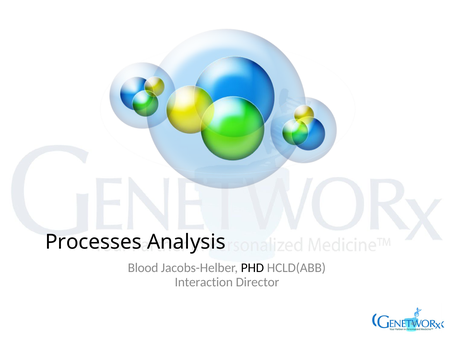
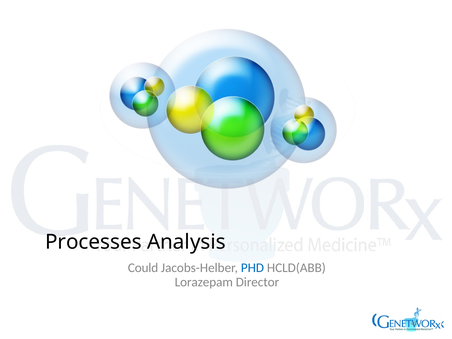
Blood: Blood -> Could (143, 268)
PHD colour: black -> blue (252, 268)
Interaction: Interaction -> Lorazepam (204, 282)
